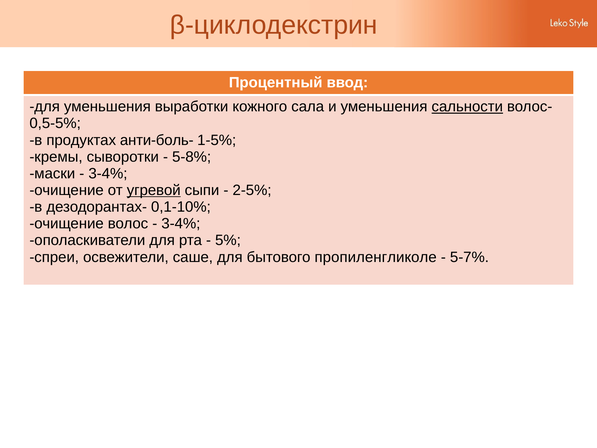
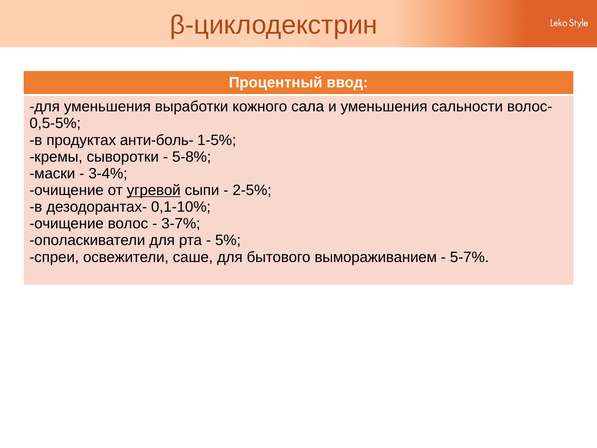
сальности underline: present -> none (467, 107)
3-4%: 3-4% -> 3-7% (181, 224)
пропиленгликоле: пропиленгликоле -> вымораживанием (376, 257)
